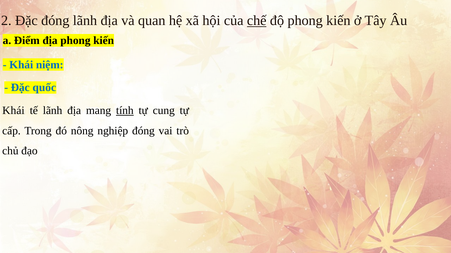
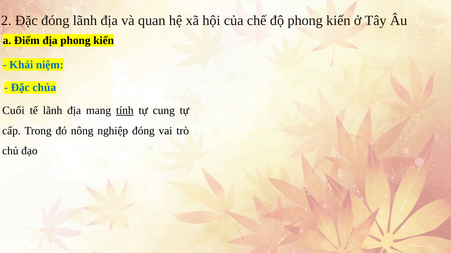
chế underline: present -> none (257, 21)
quốc: quốc -> chúa (44, 88)
Khái: Khái -> Cuối (13, 111)
